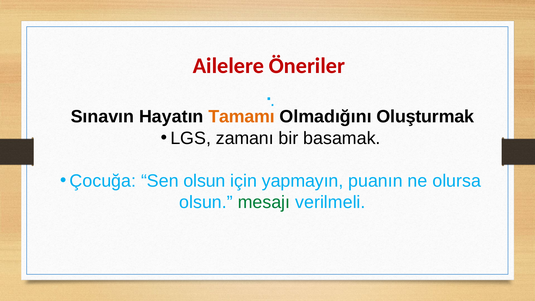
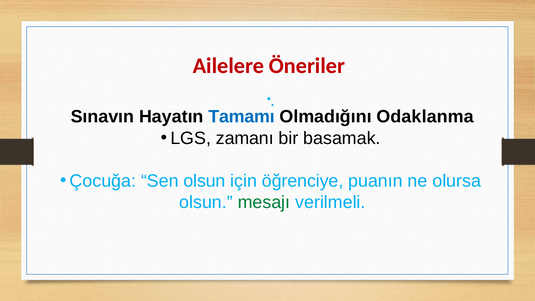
Tamamı colour: orange -> blue (242, 117)
Oluşturmak: Oluşturmak -> Odaklanma (425, 117)
yapmayın: yapmayın -> öğrenciye (303, 181)
